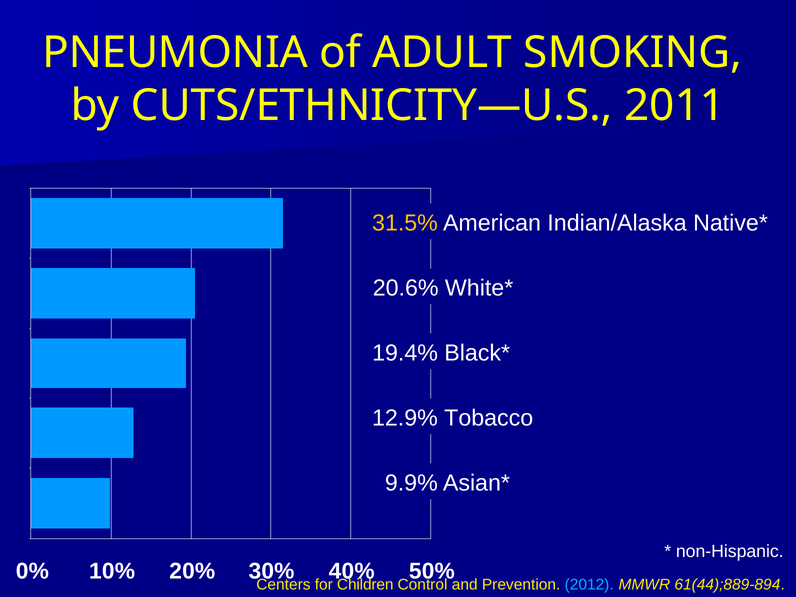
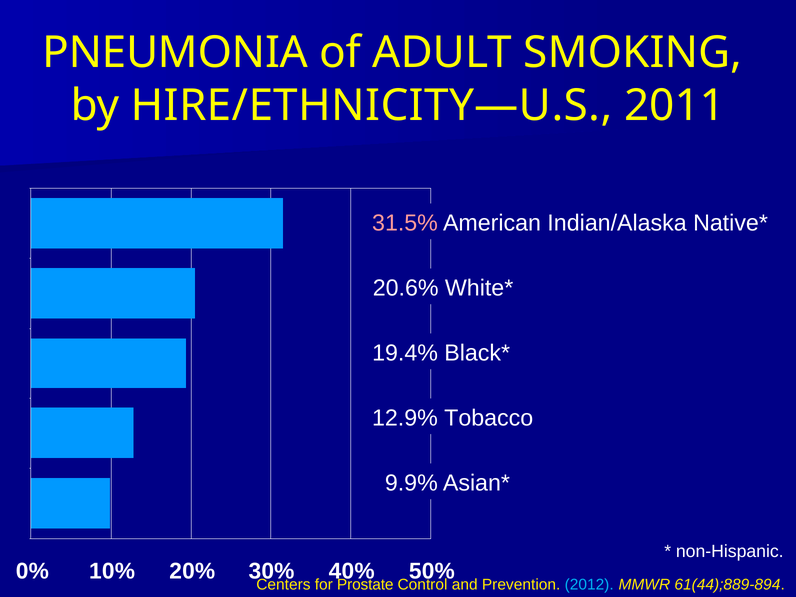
CUTS/ETHNICITY—U.S: CUTS/ETHNICITY—U.S -> HIRE/ETHNICITY—U.S (372, 106)
31.5% colour: yellow -> pink (405, 223)
Children: Children -> Prostate (365, 585)
